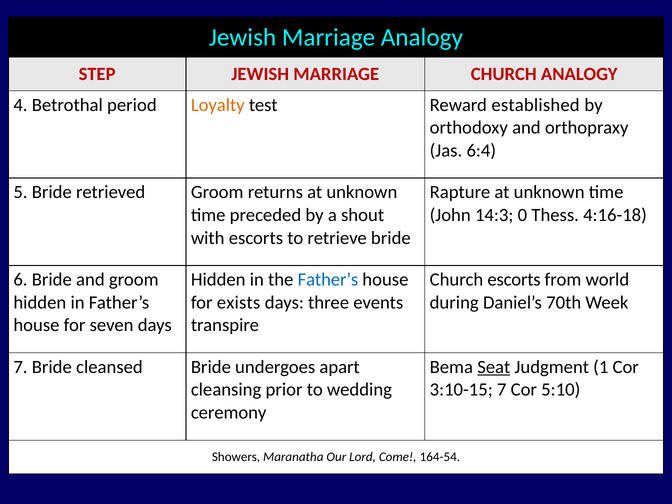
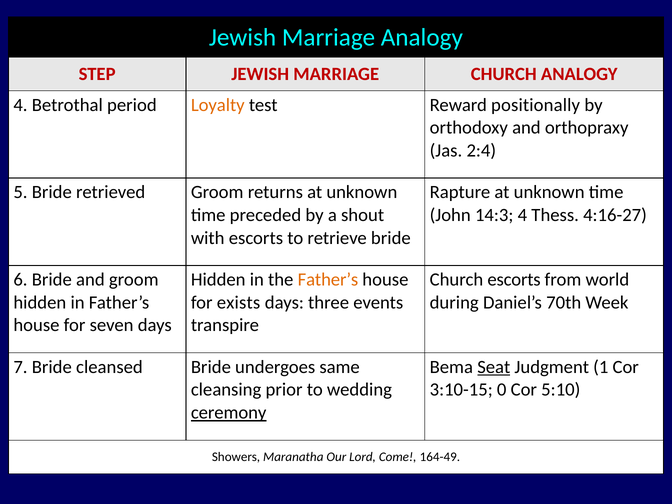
established: established -> positionally (536, 105)
6:4: 6:4 -> 2:4 (481, 151)
14:3 0: 0 -> 4 (522, 215)
4:16-18: 4:16-18 -> 4:16-27 (615, 215)
Father’s colour: blue -> orange (328, 280)
apart: apart -> same (340, 367)
3:10-15 7: 7 -> 0 (502, 390)
ceremony underline: none -> present (229, 413)
164-54: 164-54 -> 164-49 (440, 457)
